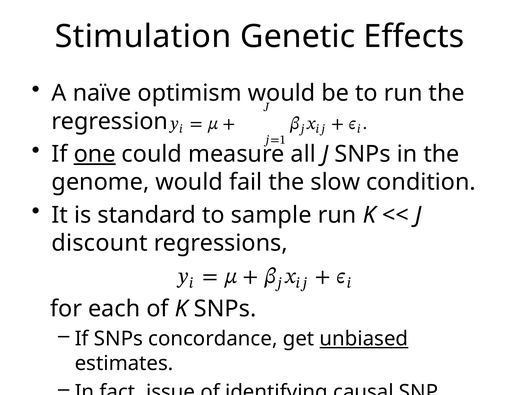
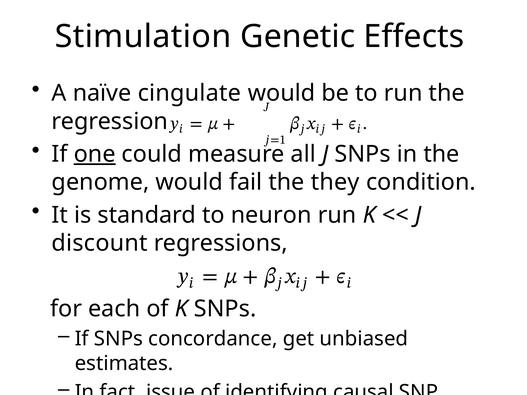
optimism: optimism -> cingulate (190, 93)
slow: slow -> they (335, 182)
sample: sample -> neuron (271, 215)
unbiased underline: present -> none (364, 339)
